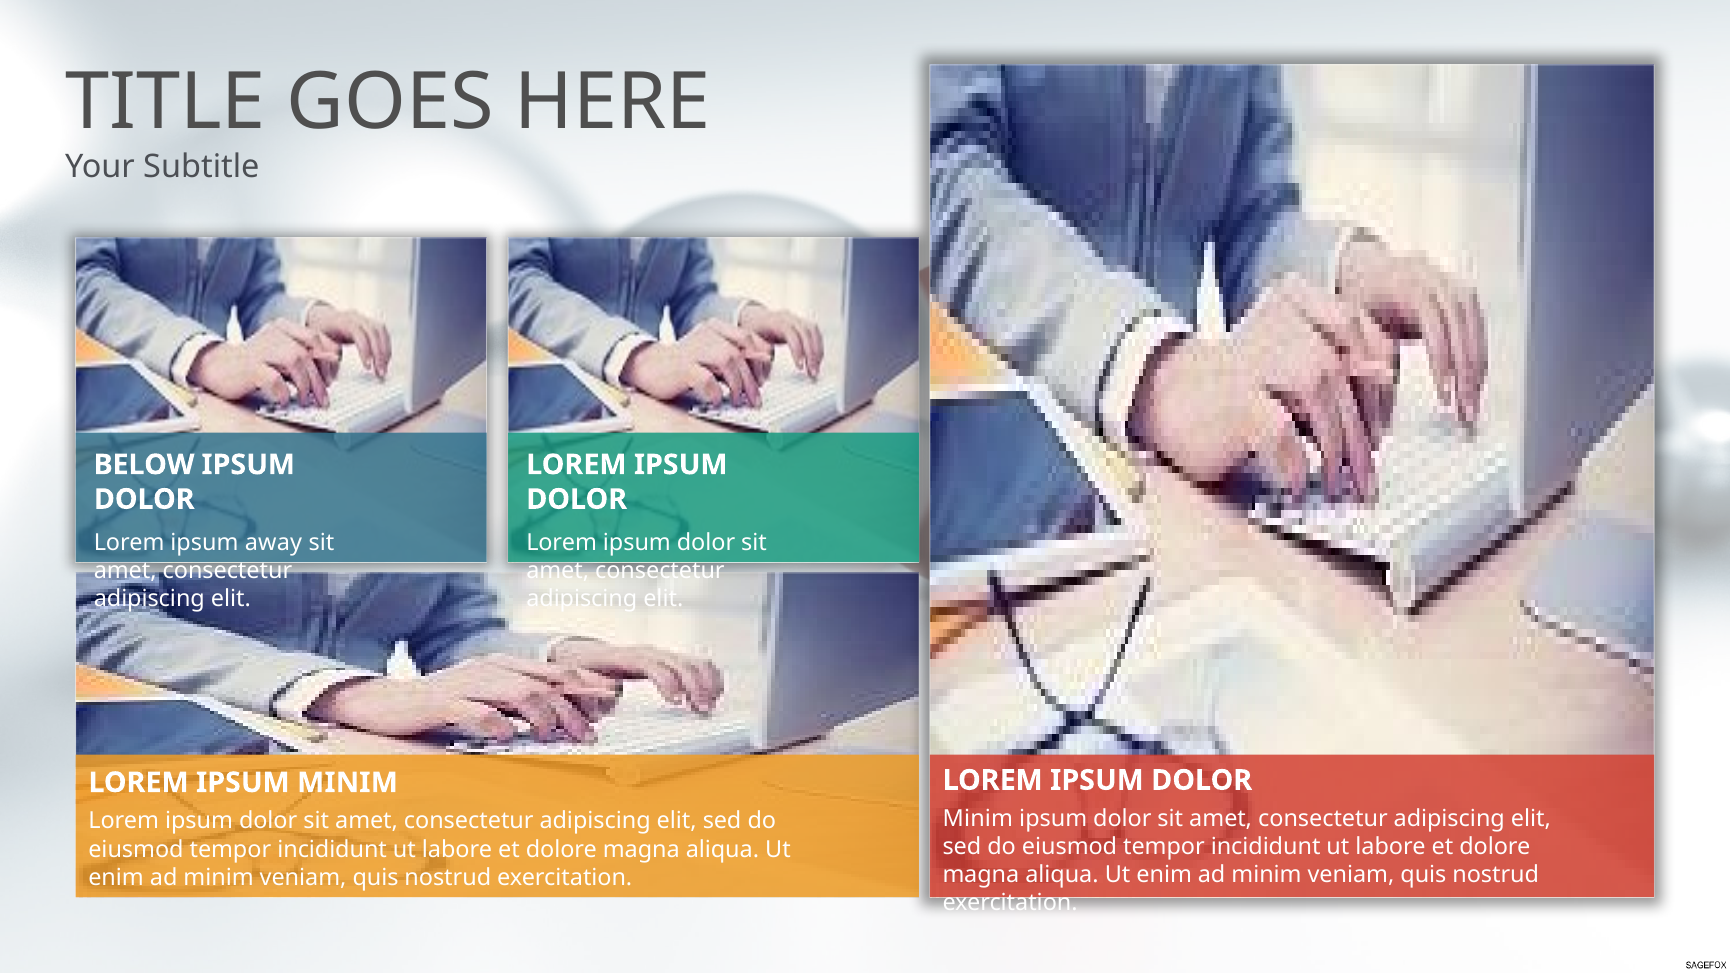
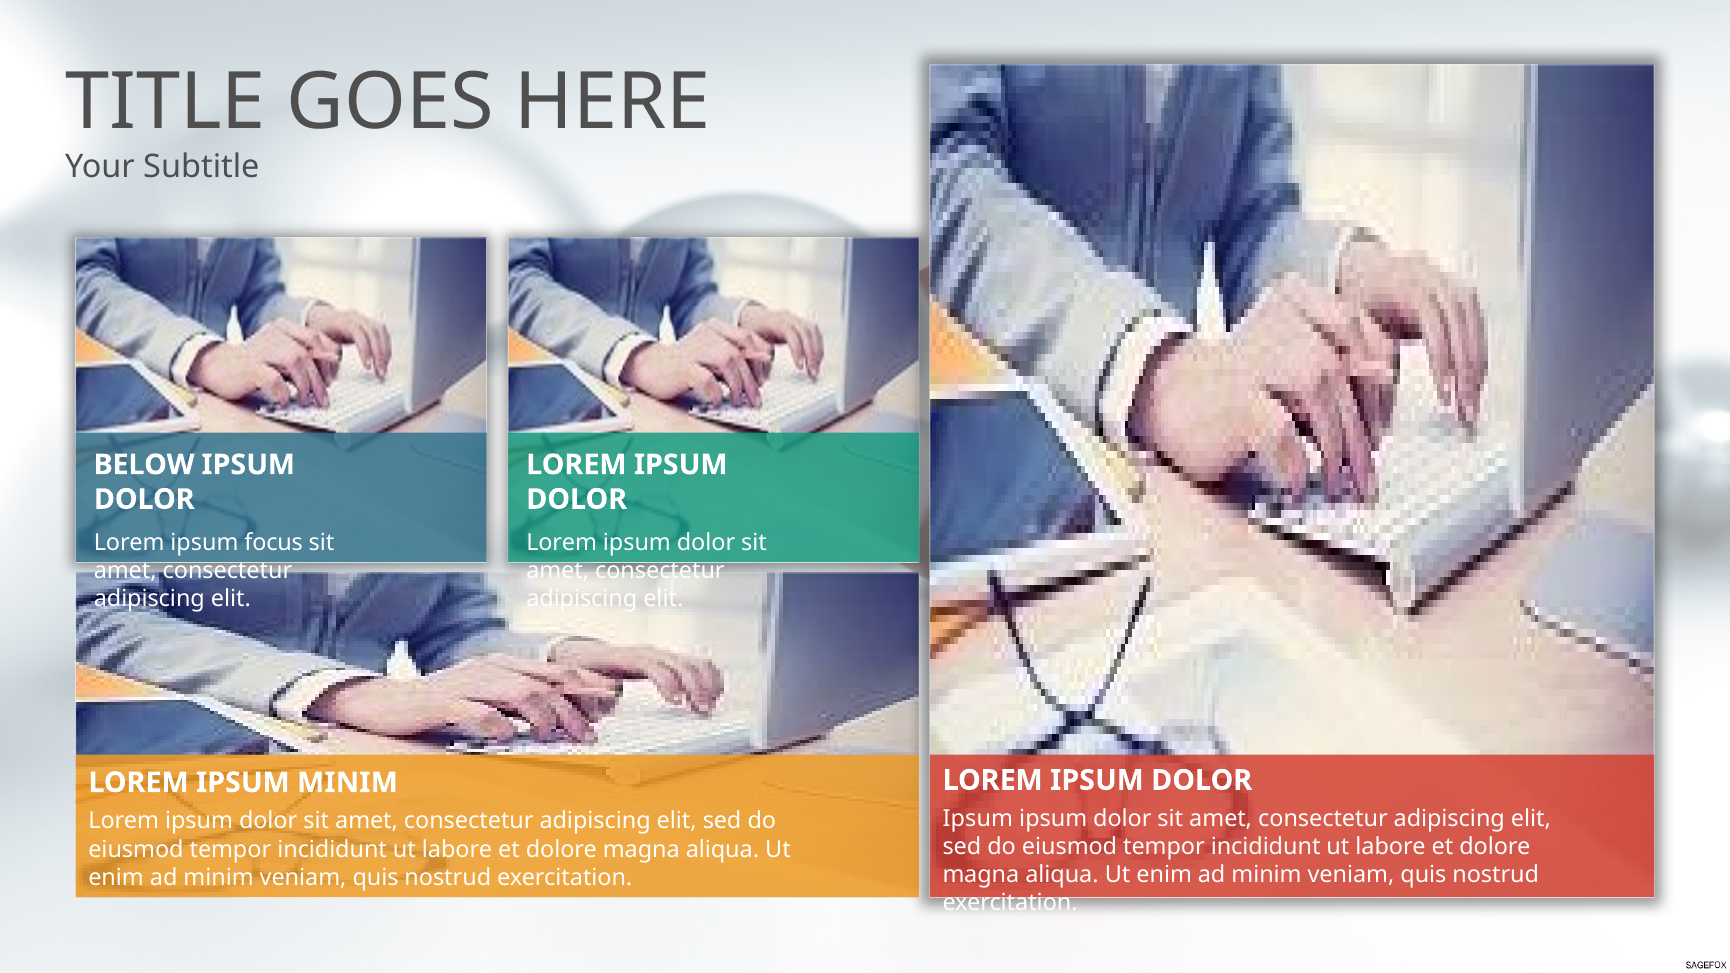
away: away -> focus (274, 543)
Minim: Minim -> Ipsum (978, 819)
